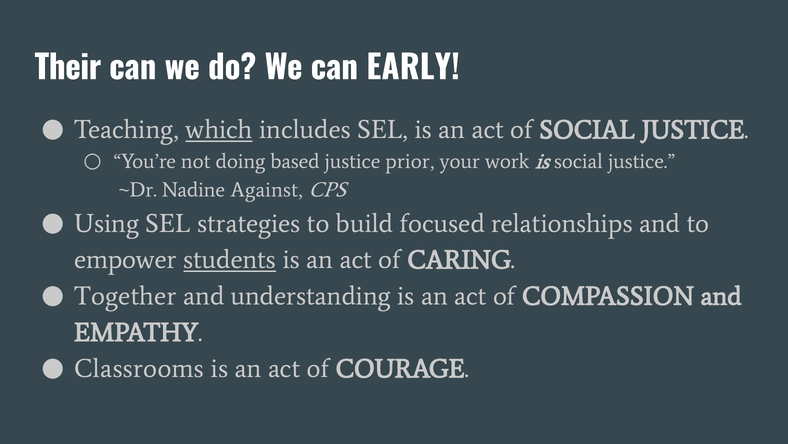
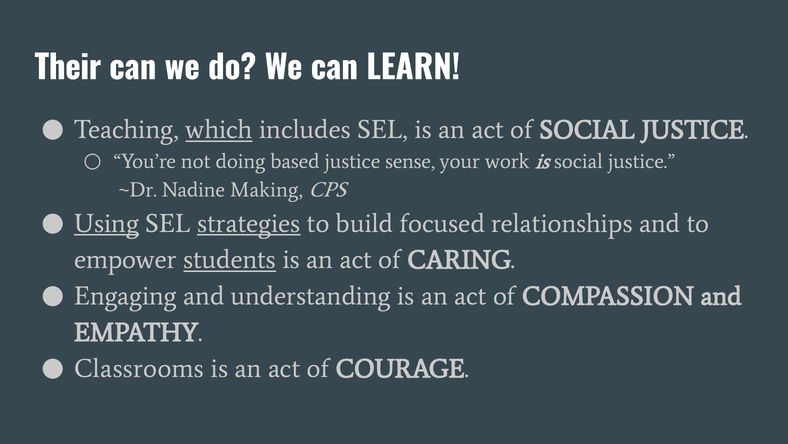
EARLY: EARLY -> LEARN (413, 68)
prior: prior -> sense (410, 161)
Against: Against -> Making (267, 190)
Using underline: none -> present (107, 223)
strategies underline: none -> present (249, 223)
Together: Together -> Engaging (125, 296)
